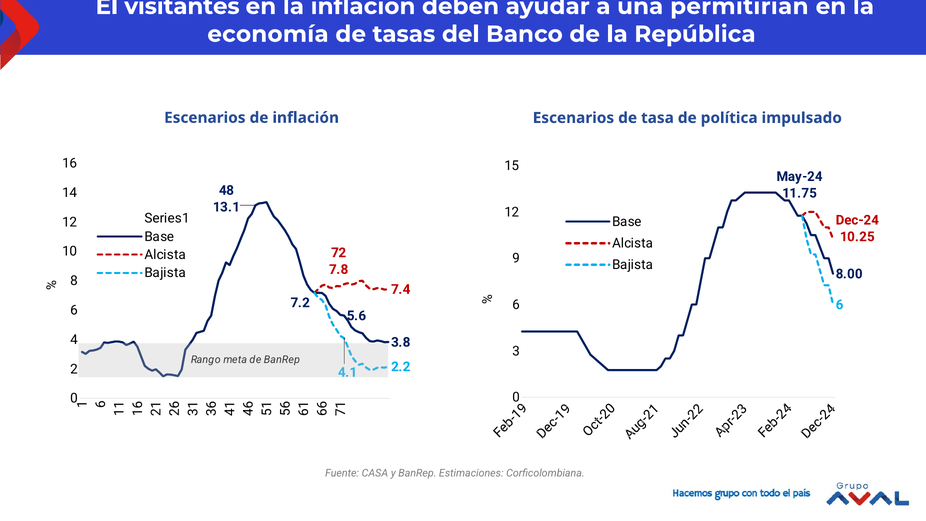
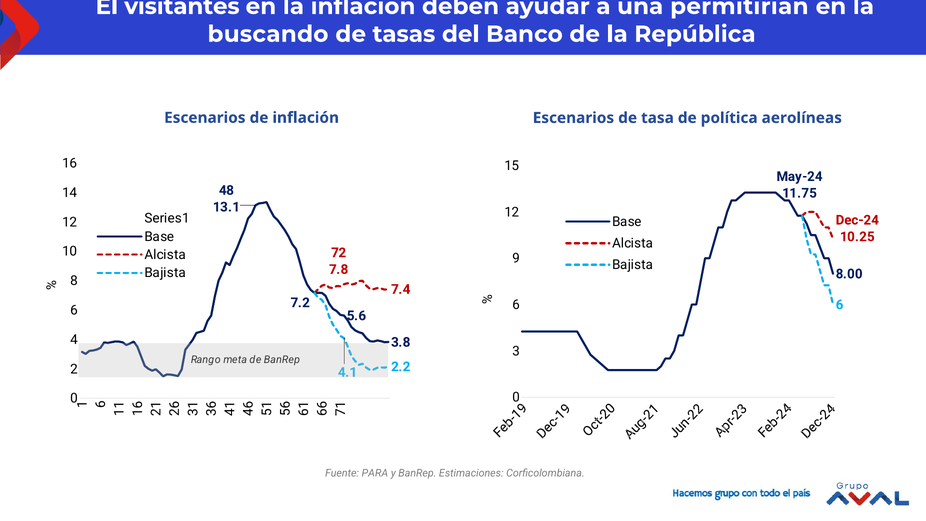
economía: economía -> buscando (268, 34)
impulsado: impulsado -> aerolíneas (802, 118)
CASA: CASA -> PARA (375, 473)
